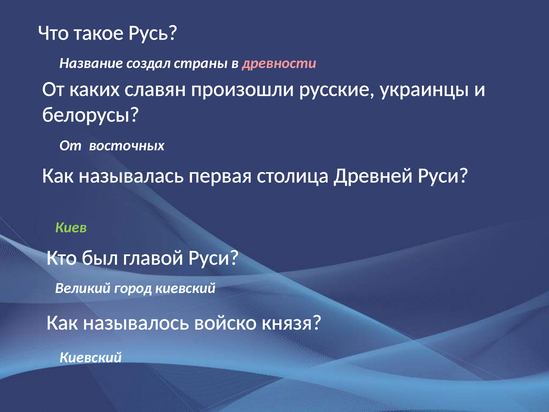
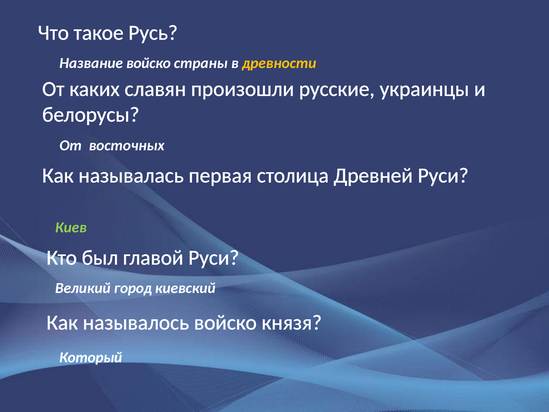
Название создал: создал -> войско (148, 63)
древности colour: pink -> yellow (279, 63)
Киевский: Киевский -> Который (91, 357)
